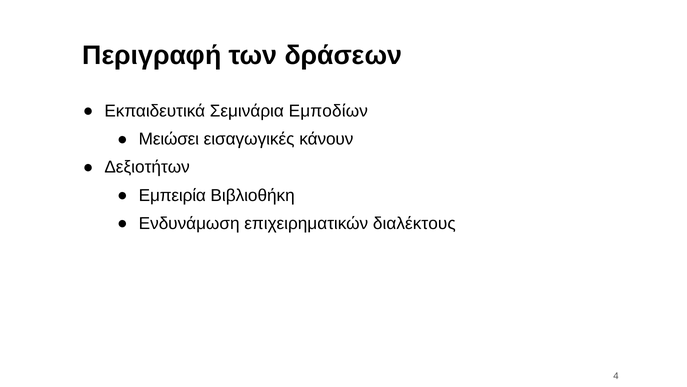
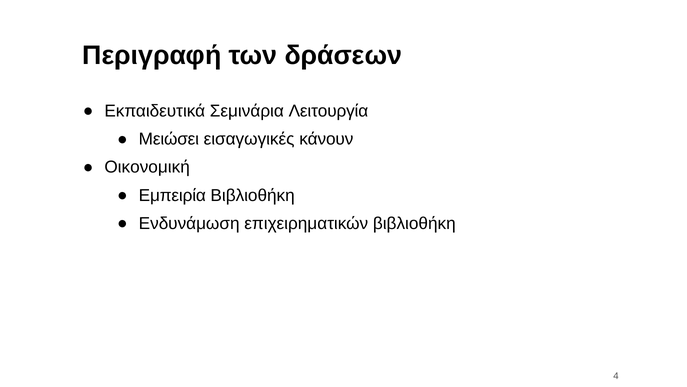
Εμποδίων: Εμποδίων -> Λειτουργία (328, 111)
Δεξιοτήτων: Δεξιοτήτων -> Οικονομική (147, 167)
επιχειρηματικών διαλέκτους: διαλέκτους -> βιβλιοθήκη (414, 223)
